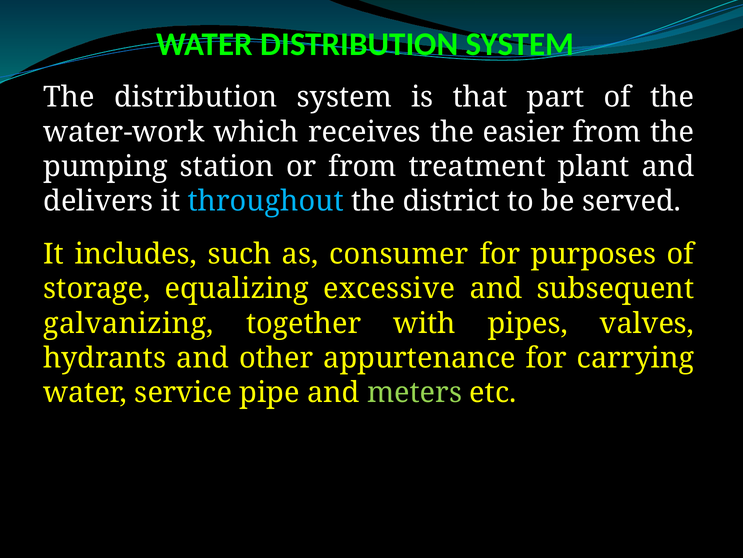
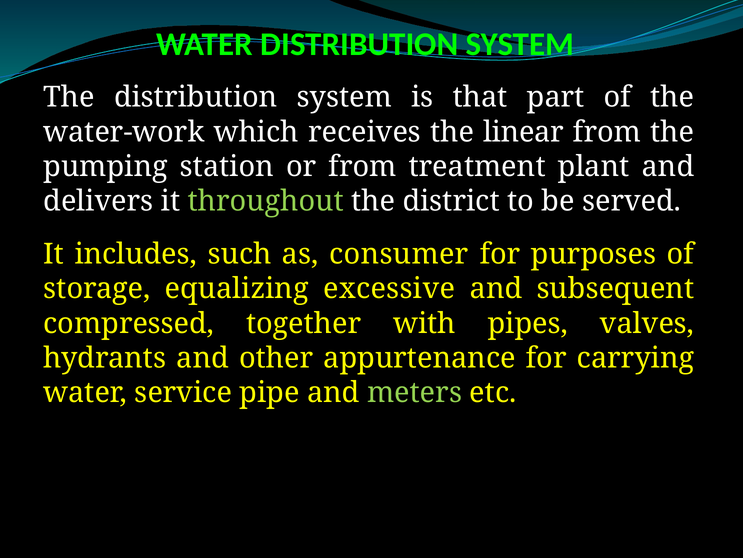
easier: easier -> linear (524, 132)
throughout colour: light blue -> light green (266, 201)
galvanizing: galvanizing -> compressed (129, 323)
